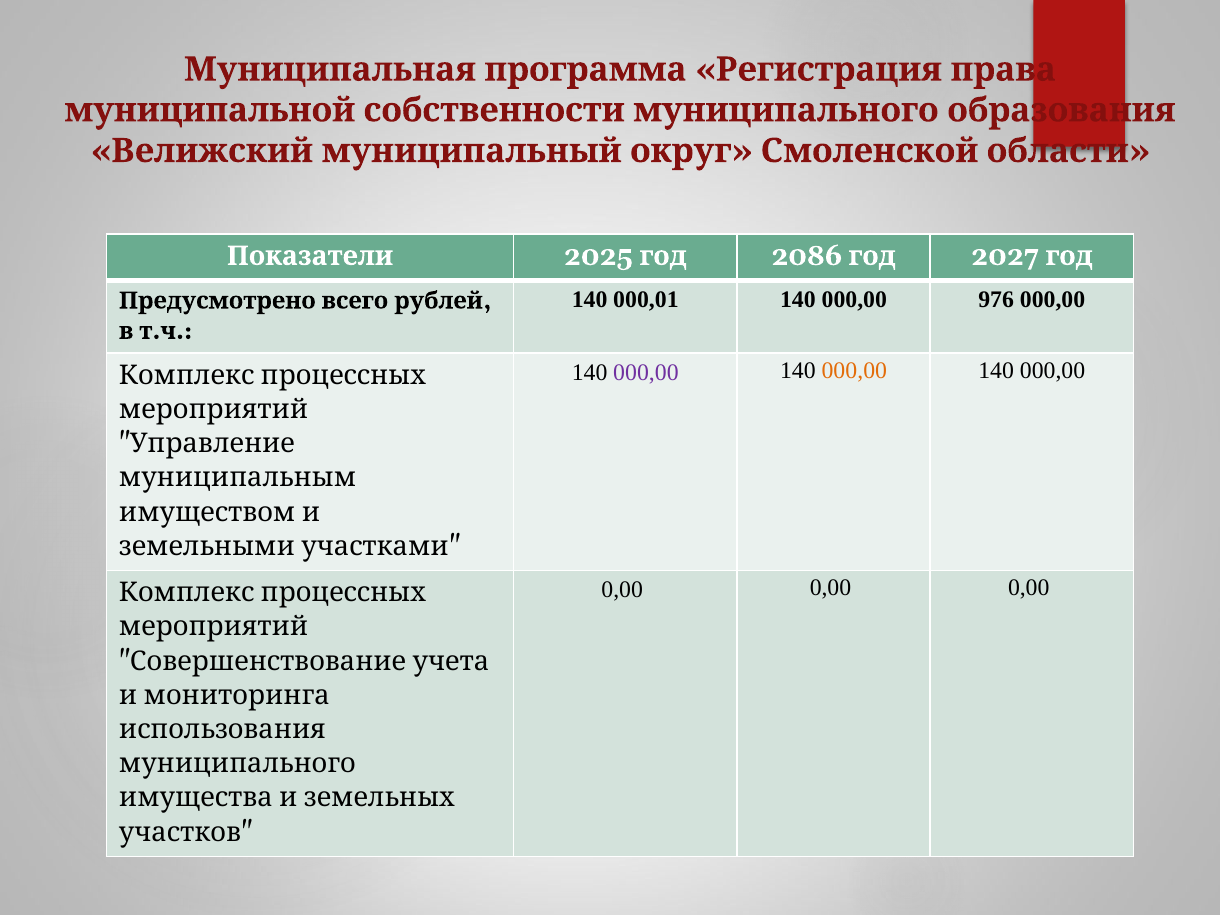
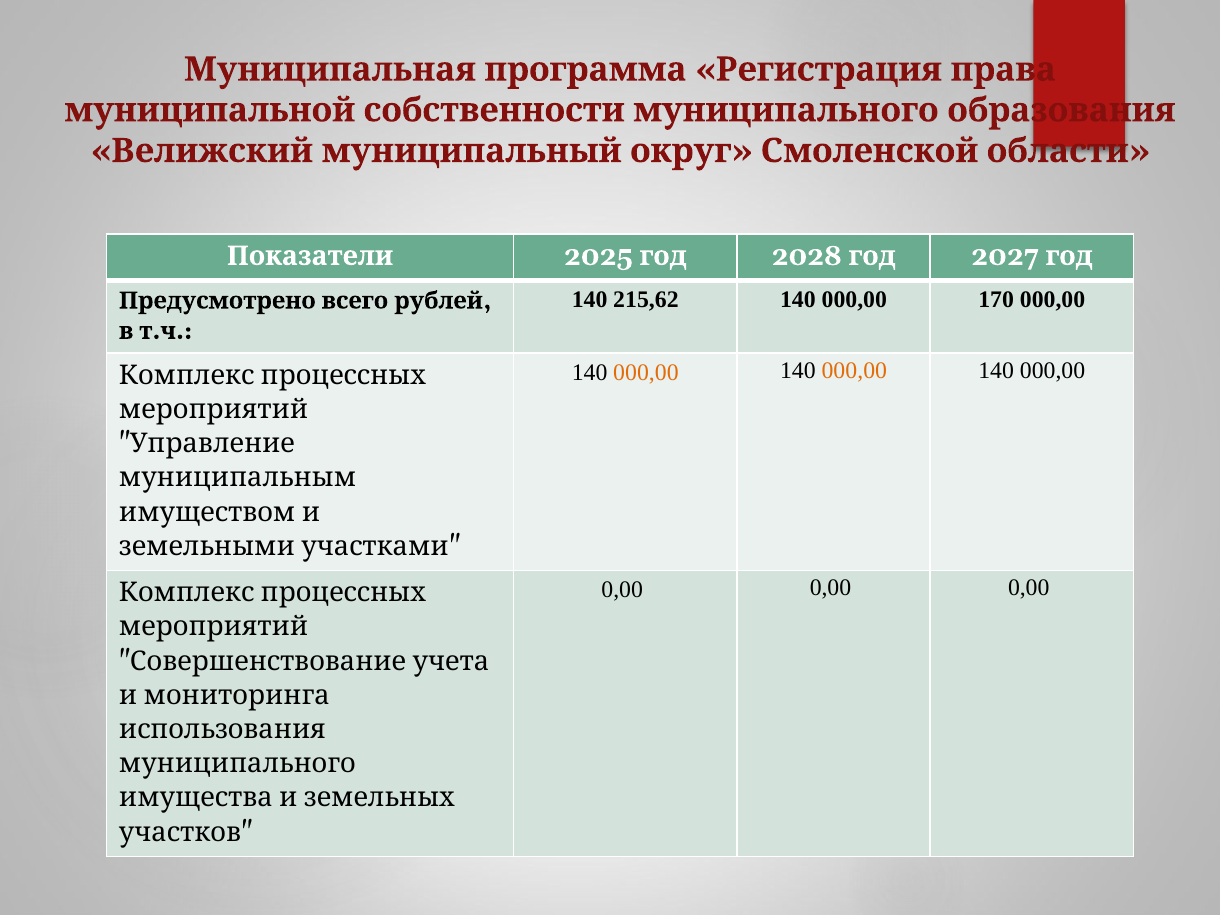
2086: 2086 -> 2028 (807, 256)
000,01: 000,01 -> 215,62 (646, 300)
976: 976 -> 170 (996, 300)
000,00 colour: purple -> orange (646, 373)
